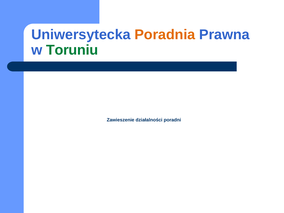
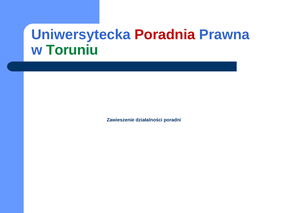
Poradnia colour: orange -> red (165, 35)
